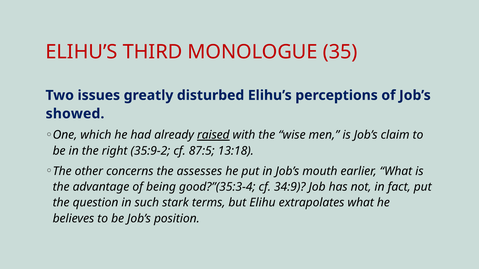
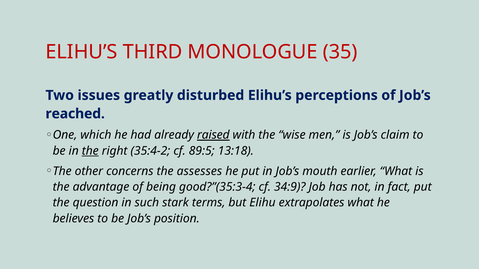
showed: showed -> reached (75, 114)
the underline: none -> present (90, 151)
35:9-2: 35:9-2 -> 35:4-2 (150, 151)
87:5: 87:5 -> 89:5 (202, 151)
